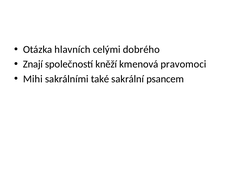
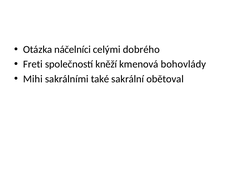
hlavních: hlavních -> náčelníci (73, 50)
Znají: Znají -> Freti (33, 64)
pravomoci: pravomoci -> bohovlády (183, 64)
psancem: psancem -> obětoval (165, 79)
